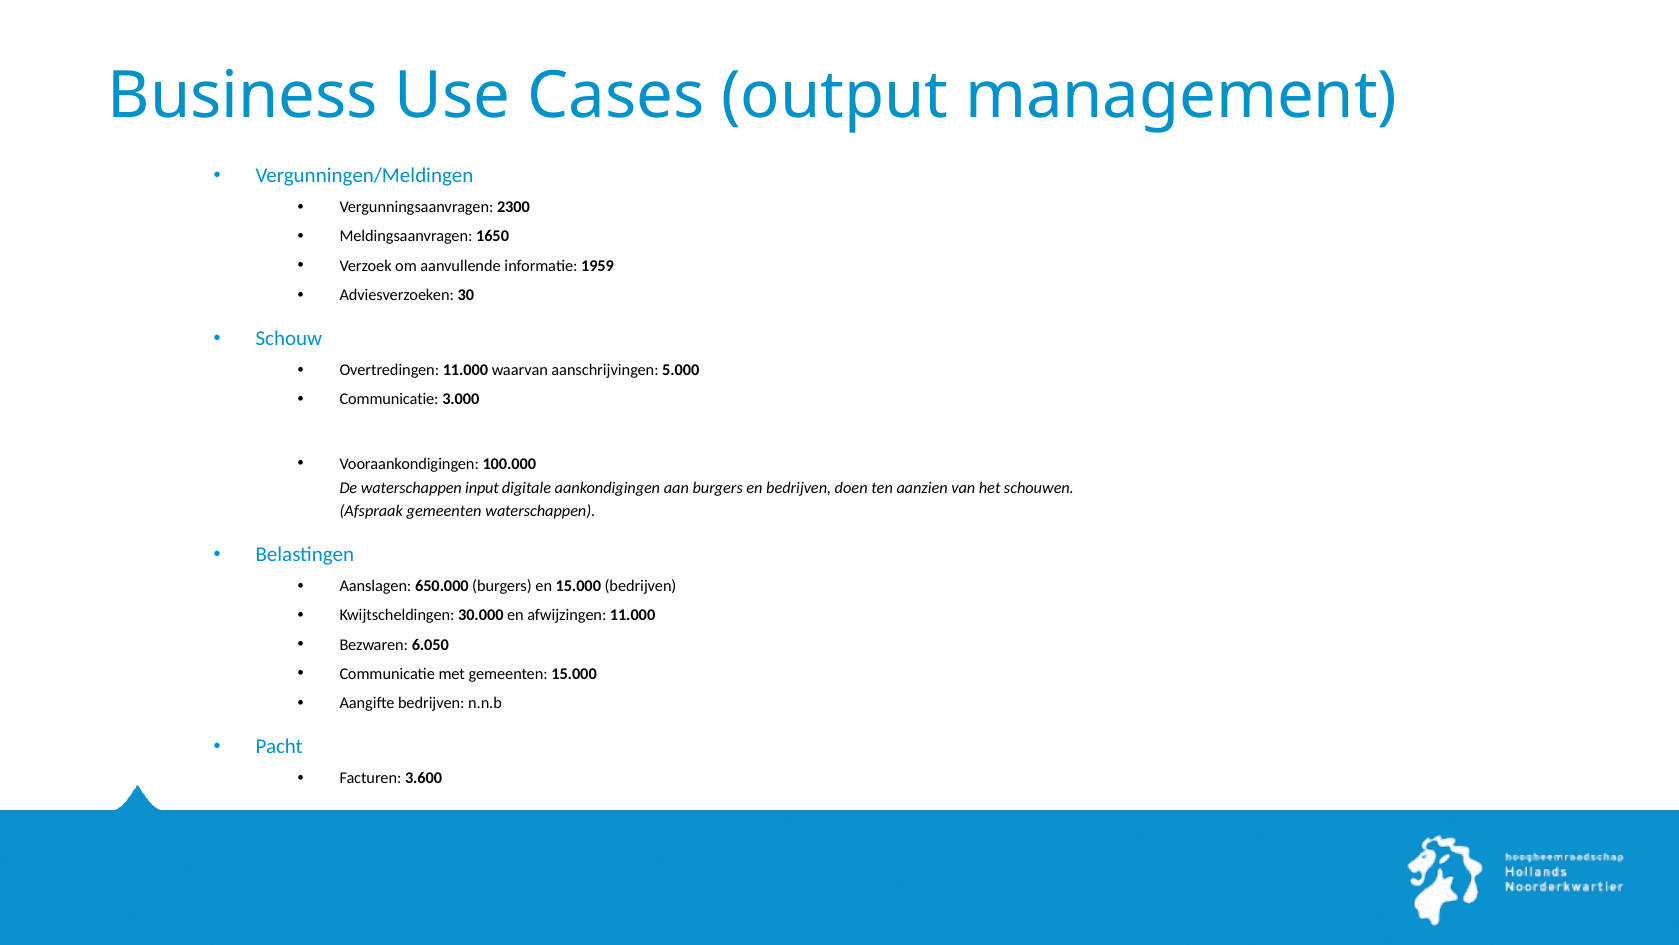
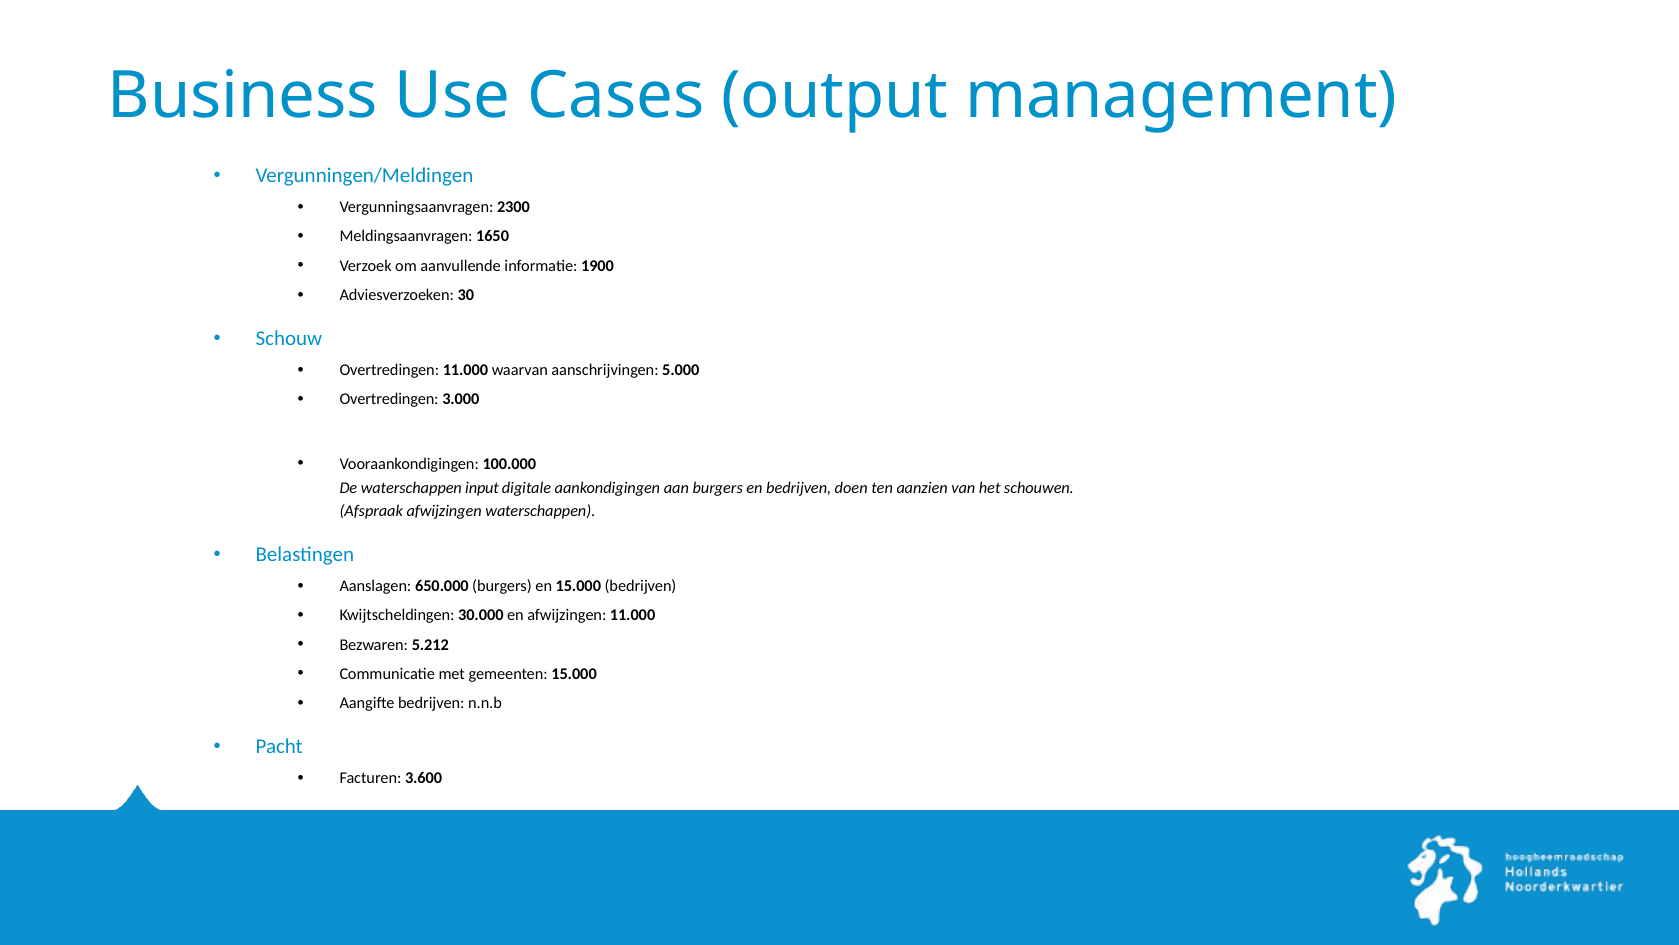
1959: 1959 -> 1900 (598, 266)
Communicatie: Communicatie -> Overtredingen (389, 399)
Afspraak gemeenten: gemeenten -> afwijzingen (444, 511)
6.050: 6.050 -> 5.212 (430, 644)
